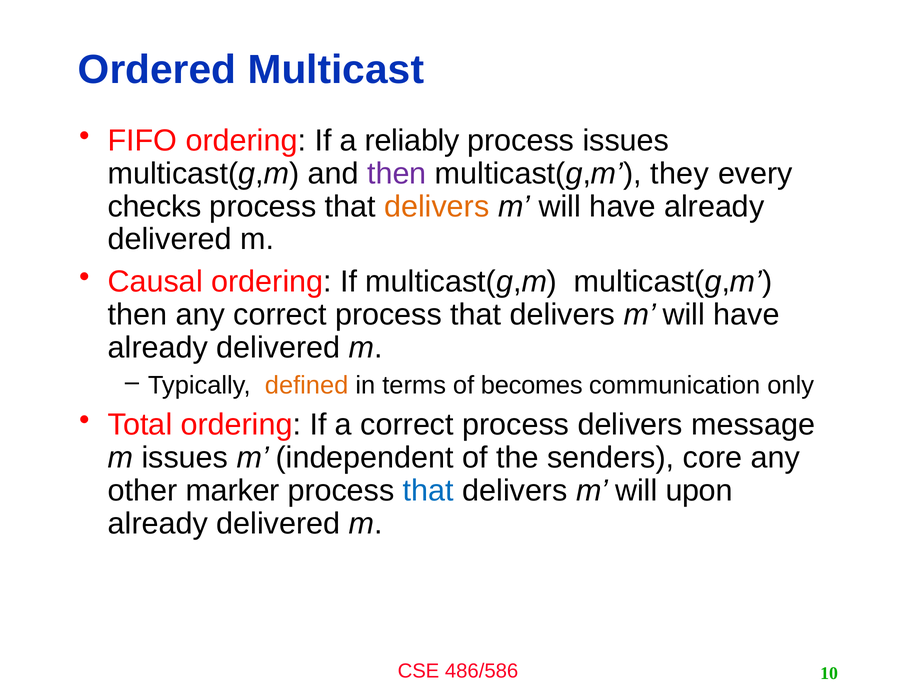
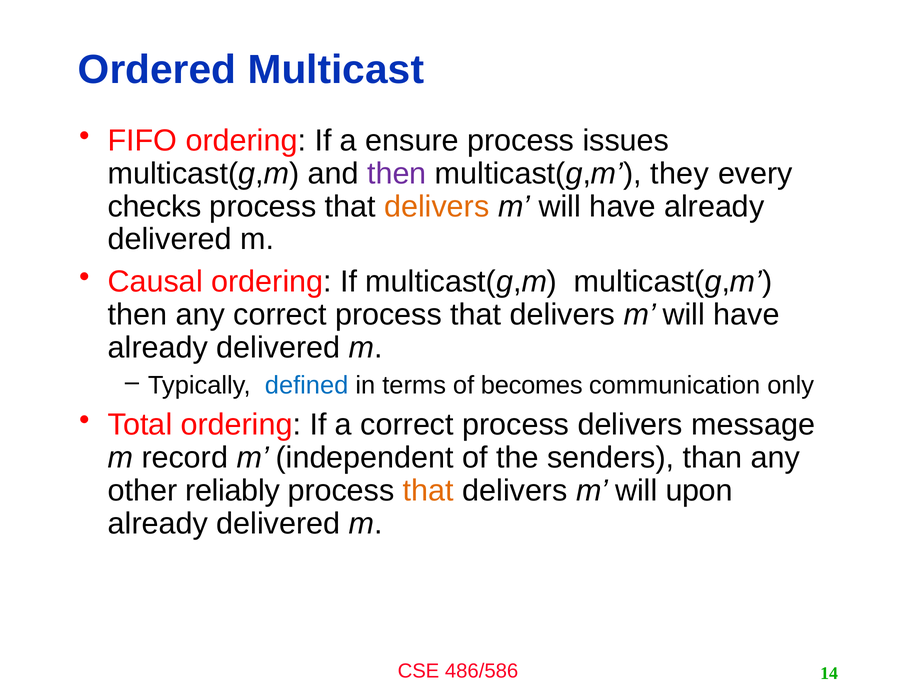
reliably: reliably -> ensure (412, 141)
defined colour: orange -> blue (307, 385)
m issues: issues -> record (185, 458)
core: core -> than (713, 458)
marker: marker -> reliably (233, 491)
that colour: blue -> orange (428, 491)
10: 10 -> 14 (829, 674)
